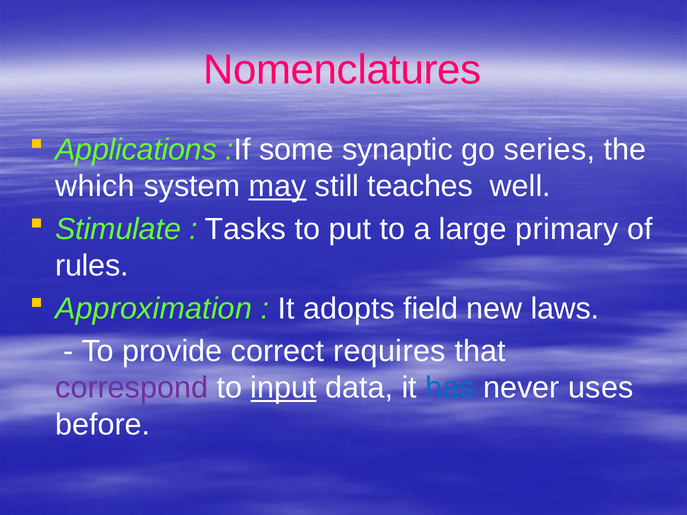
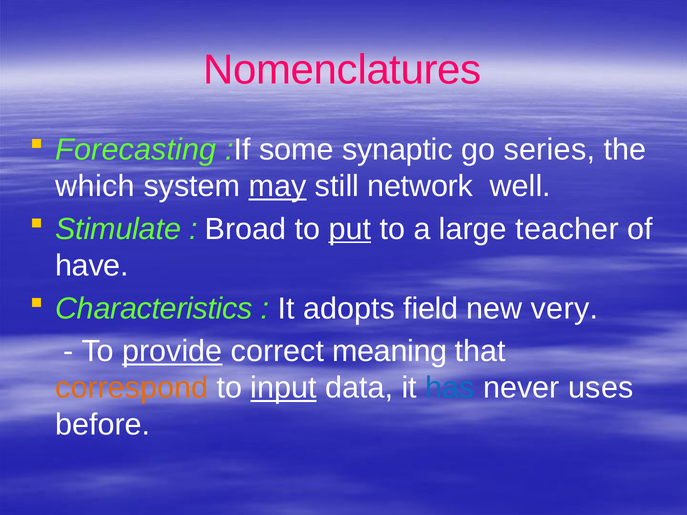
Applications: Applications -> Forecasting (136, 150)
teaches: teaches -> network (420, 187)
Tasks: Tasks -> Broad (245, 229)
put underline: none -> present (350, 229)
primary: primary -> teacher (567, 229)
rules: rules -> have (92, 266)
Approximation: Approximation -> Characteristics (154, 309)
laws: laws -> very (565, 309)
provide underline: none -> present (172, 351)
requires: requires -> meaning (390, 351)
correspond colour: purple -> orange (132, 388)
